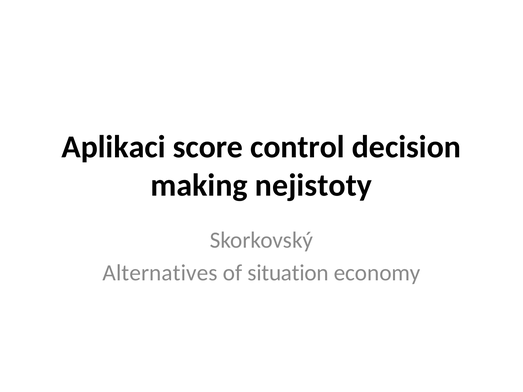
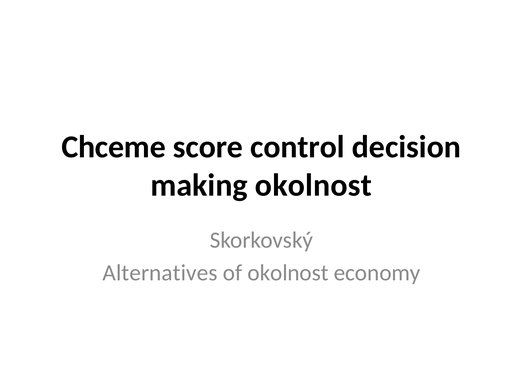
Aplikaci: Aplikaci -> Chceme (114, 147)
making nejistoty: nejistoty -> okolnost (313, 185)
of situation: situation -> okolnost (288, 273)
